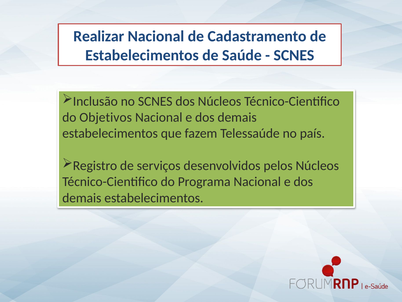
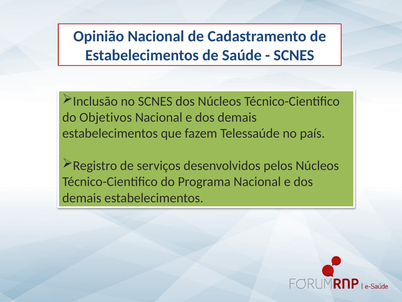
Realizar: Realizar -> Opinião (99, 36)
